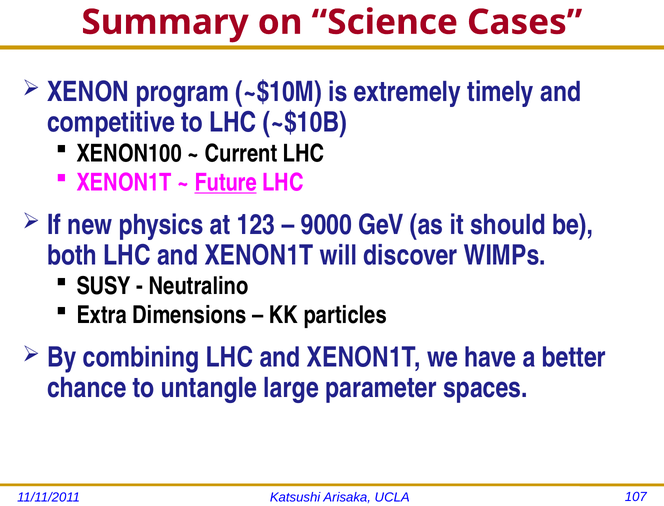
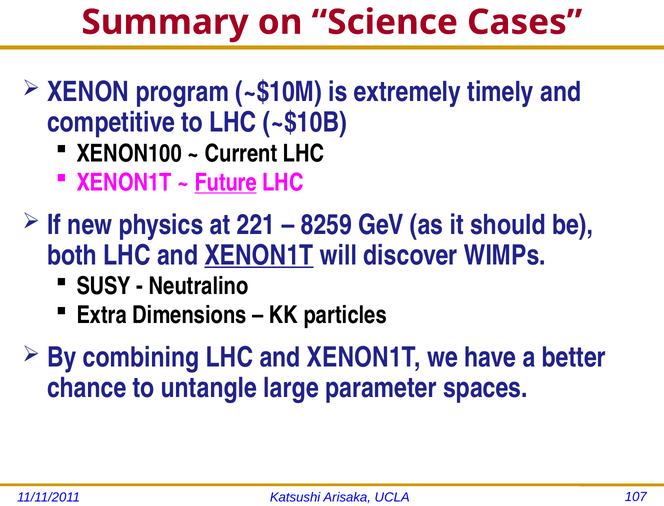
123: 123 -> 221 (256, 225)
9000: 9000 -> 8259 (326, 225)
XENON1T underline: none -> present (259, 255)
